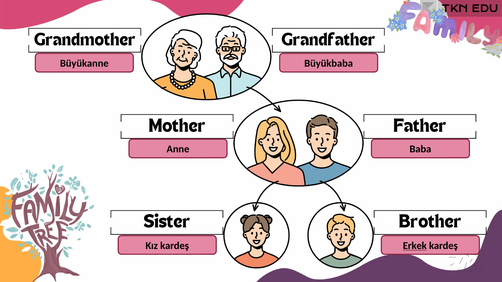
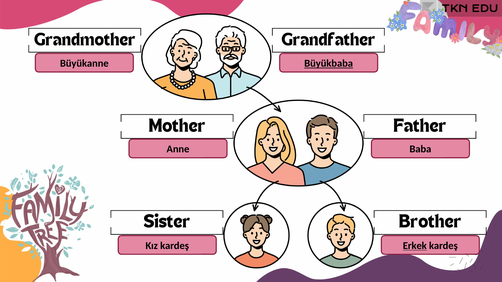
Büyükbaba underline: none -> present (329, 63)
